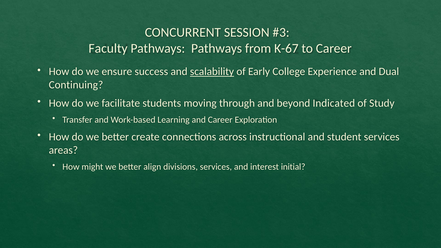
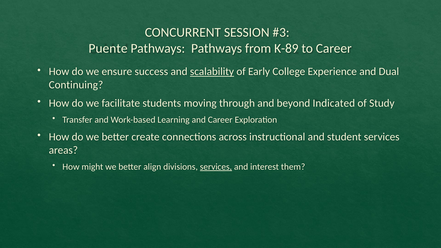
Faculty: Faculty -> Puente (108, 49)
K-67: K-67 -> K-89 (286, 49)
services underline: none -> present (216, 167)
initial: initial -> them (293, 167)
